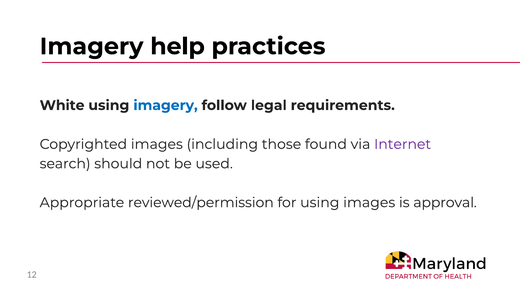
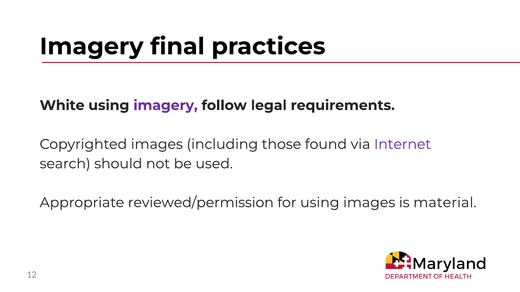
help: help -> final (177, 47)
imagery colour: blue -> purple (166, 106)
approval: approval -> material (445, 203)
